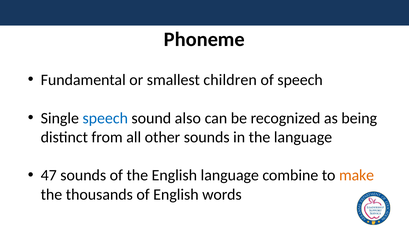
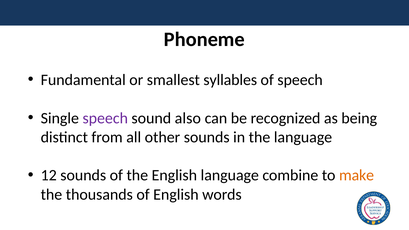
children: children -> syllables (230, 80)
speech colour: blue -> purple (105, 118)
47: 47 -> 12 (49, 175)
